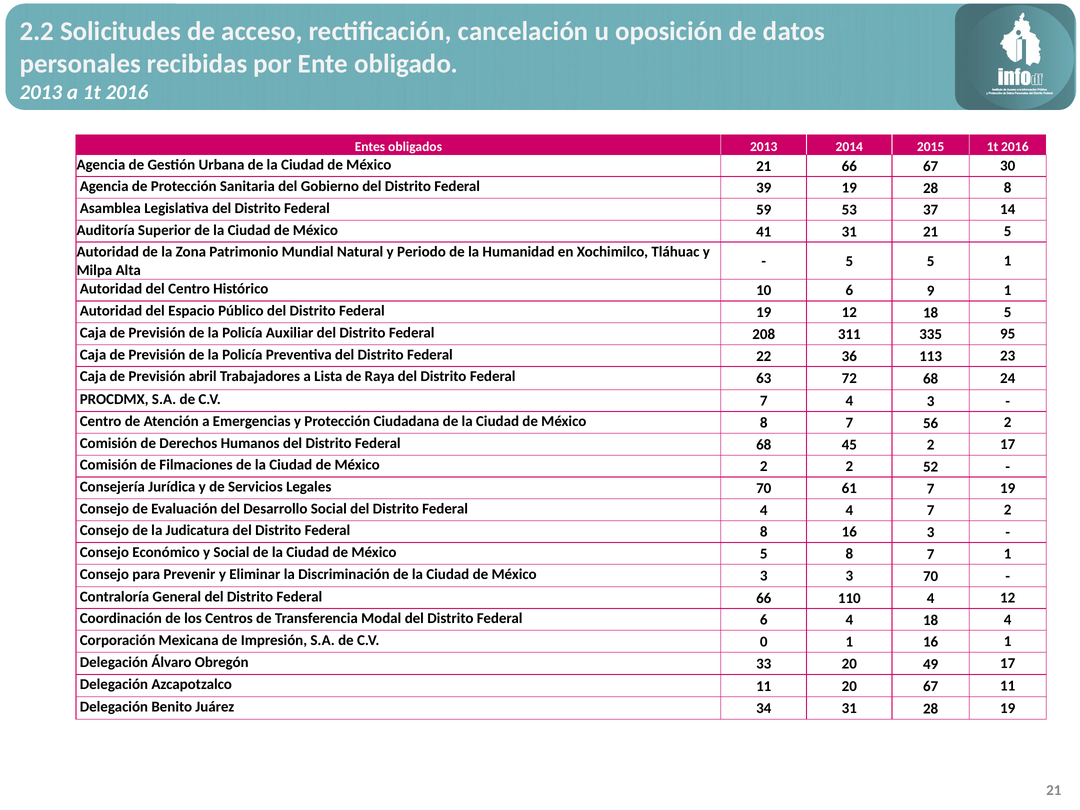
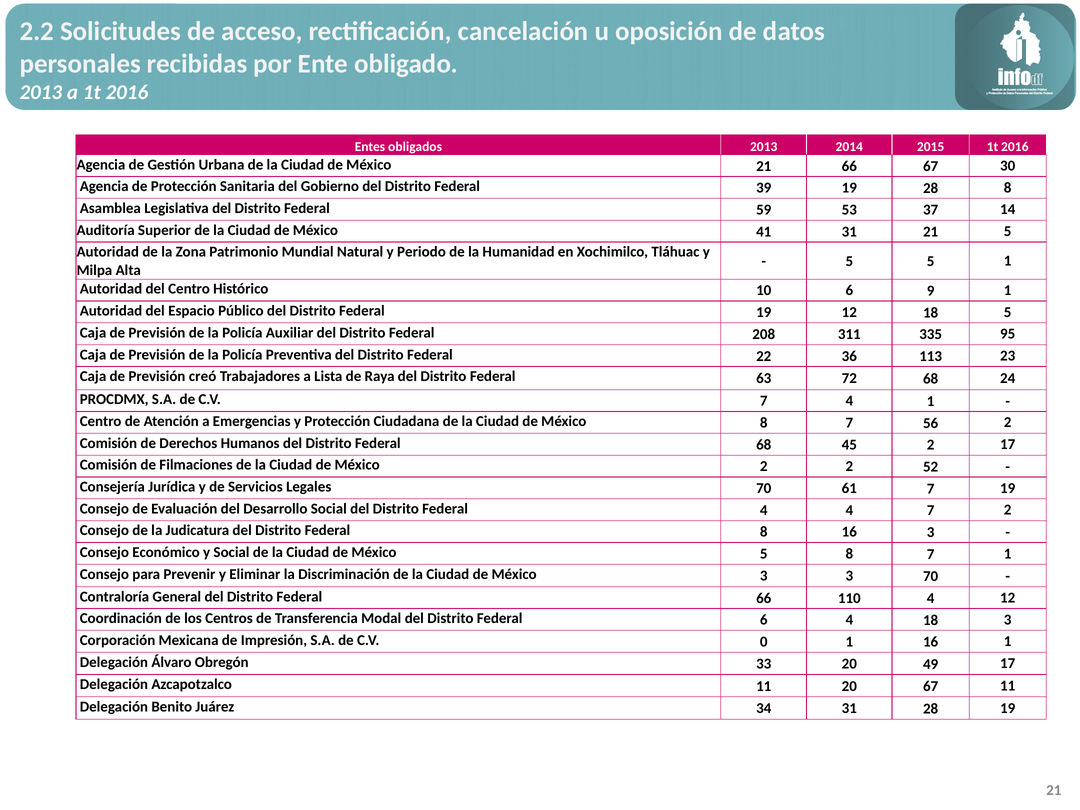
abril: abril -> creó (203, 376)
4 3: 3 -> 1 (931, 401)
18 4: 4 -> 3 (1008, 620)
